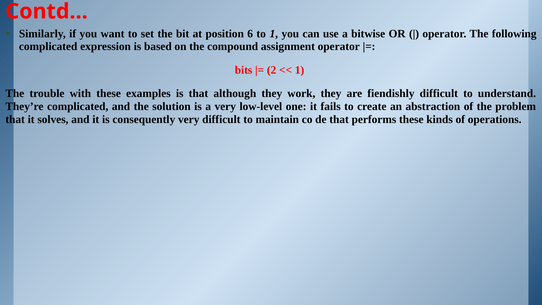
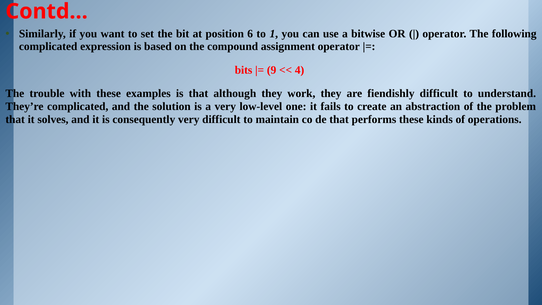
2: 2 -> 9 (272, 70)
1: 1 -> 4 (300, 70)
